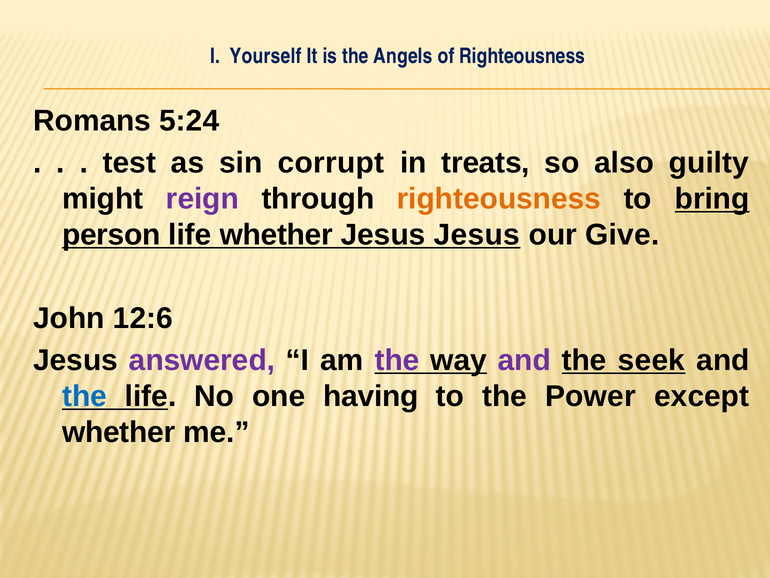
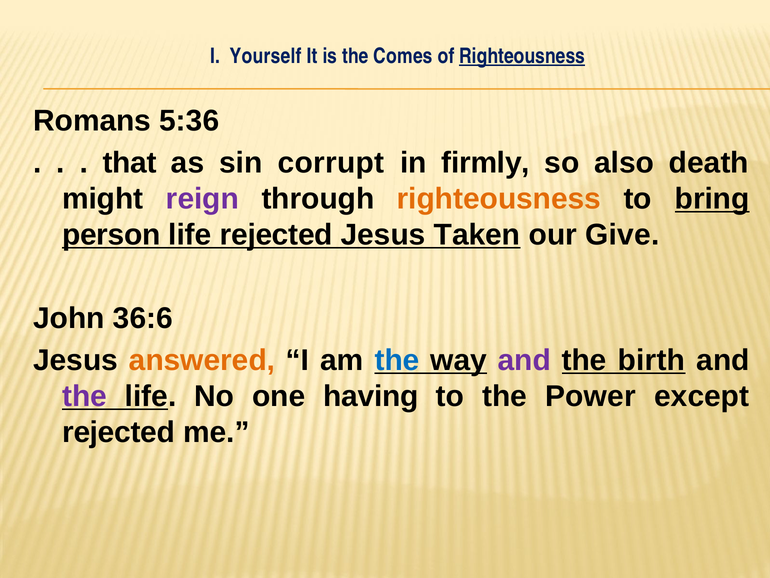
Angels: Angels -> Comes (403, 56)
Righteousness underline: none -> present (522, 56)
5:24: 5:24 -> 5:36 (189, 121)
test: test -> that (130, 163)
treats: treats -> firmly (486, 163)
guilty: guilty -> death (709, 163)
life whether: whether -> rejected (276, 234)
Jesus Jesus: Jesus -> Taken (477, 234)
12:6: 12:6 -> 36:6 (143, 318)
answered colour: purple -> orange (202, 360)
the colour: purple -> blue (397, 360)
seek: seek -> birth (651, 360)
the colour: blue -> purple (85, 396)
whether: whether -> rejected (119, 432)
